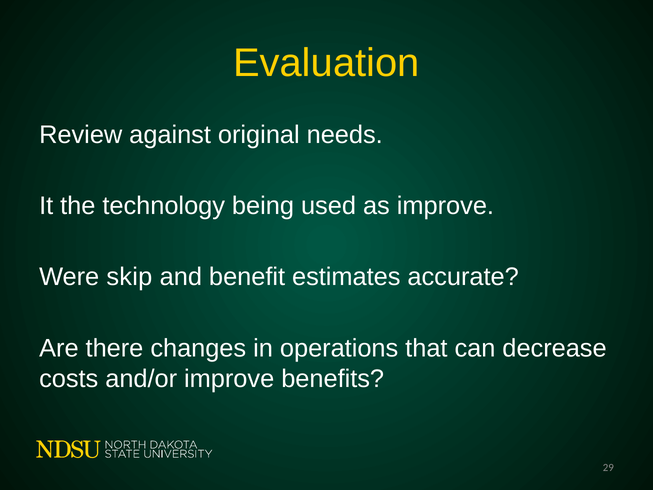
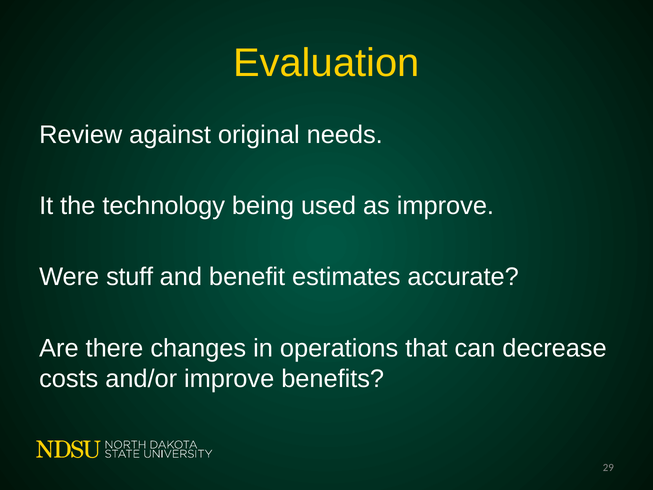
skip: skip -> stuff (130, 277)
